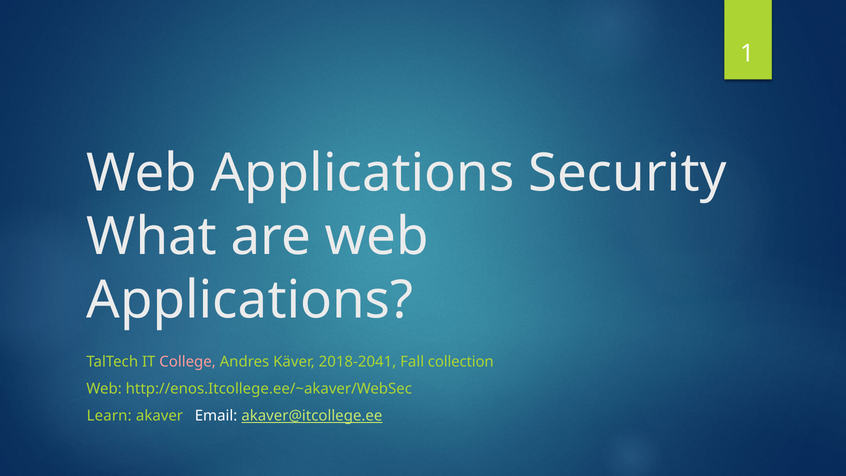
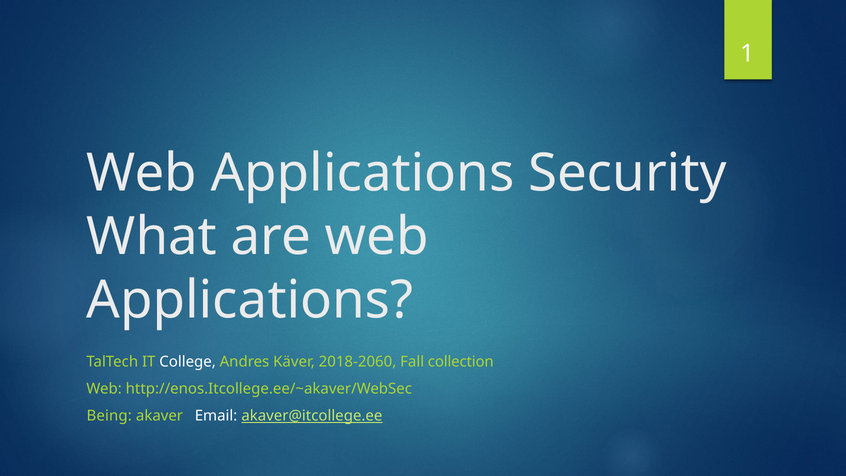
College colour: pink -> white (188, 362)
2018-2041: 2018-2041 -> 2018-2060 (358, 362)
Learn: Learn -> Being (109, 415)
